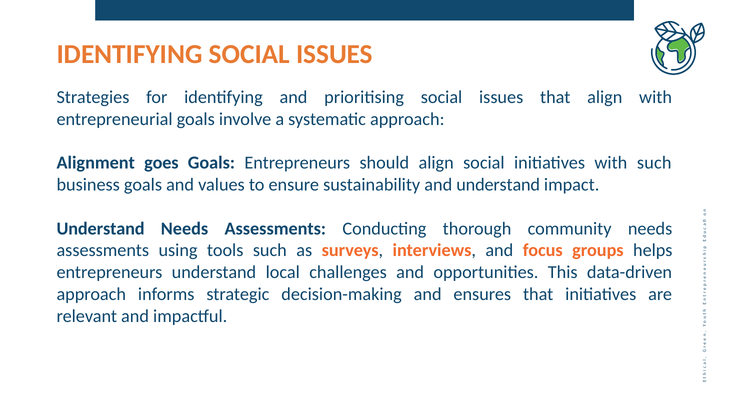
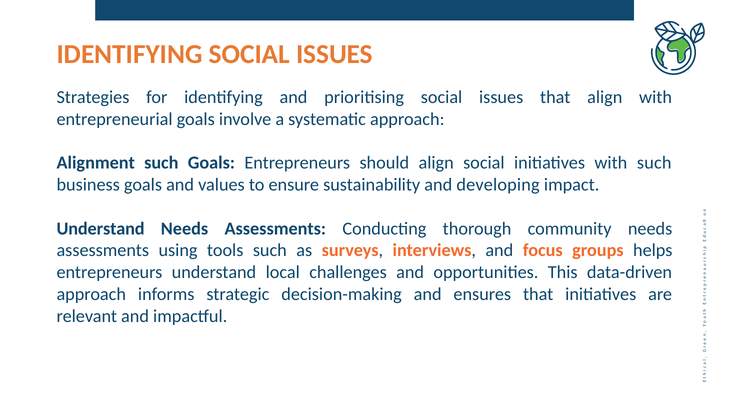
Alignment goes: goes -> such (161, 163)
and understand: understand -> developing (498, 185)
